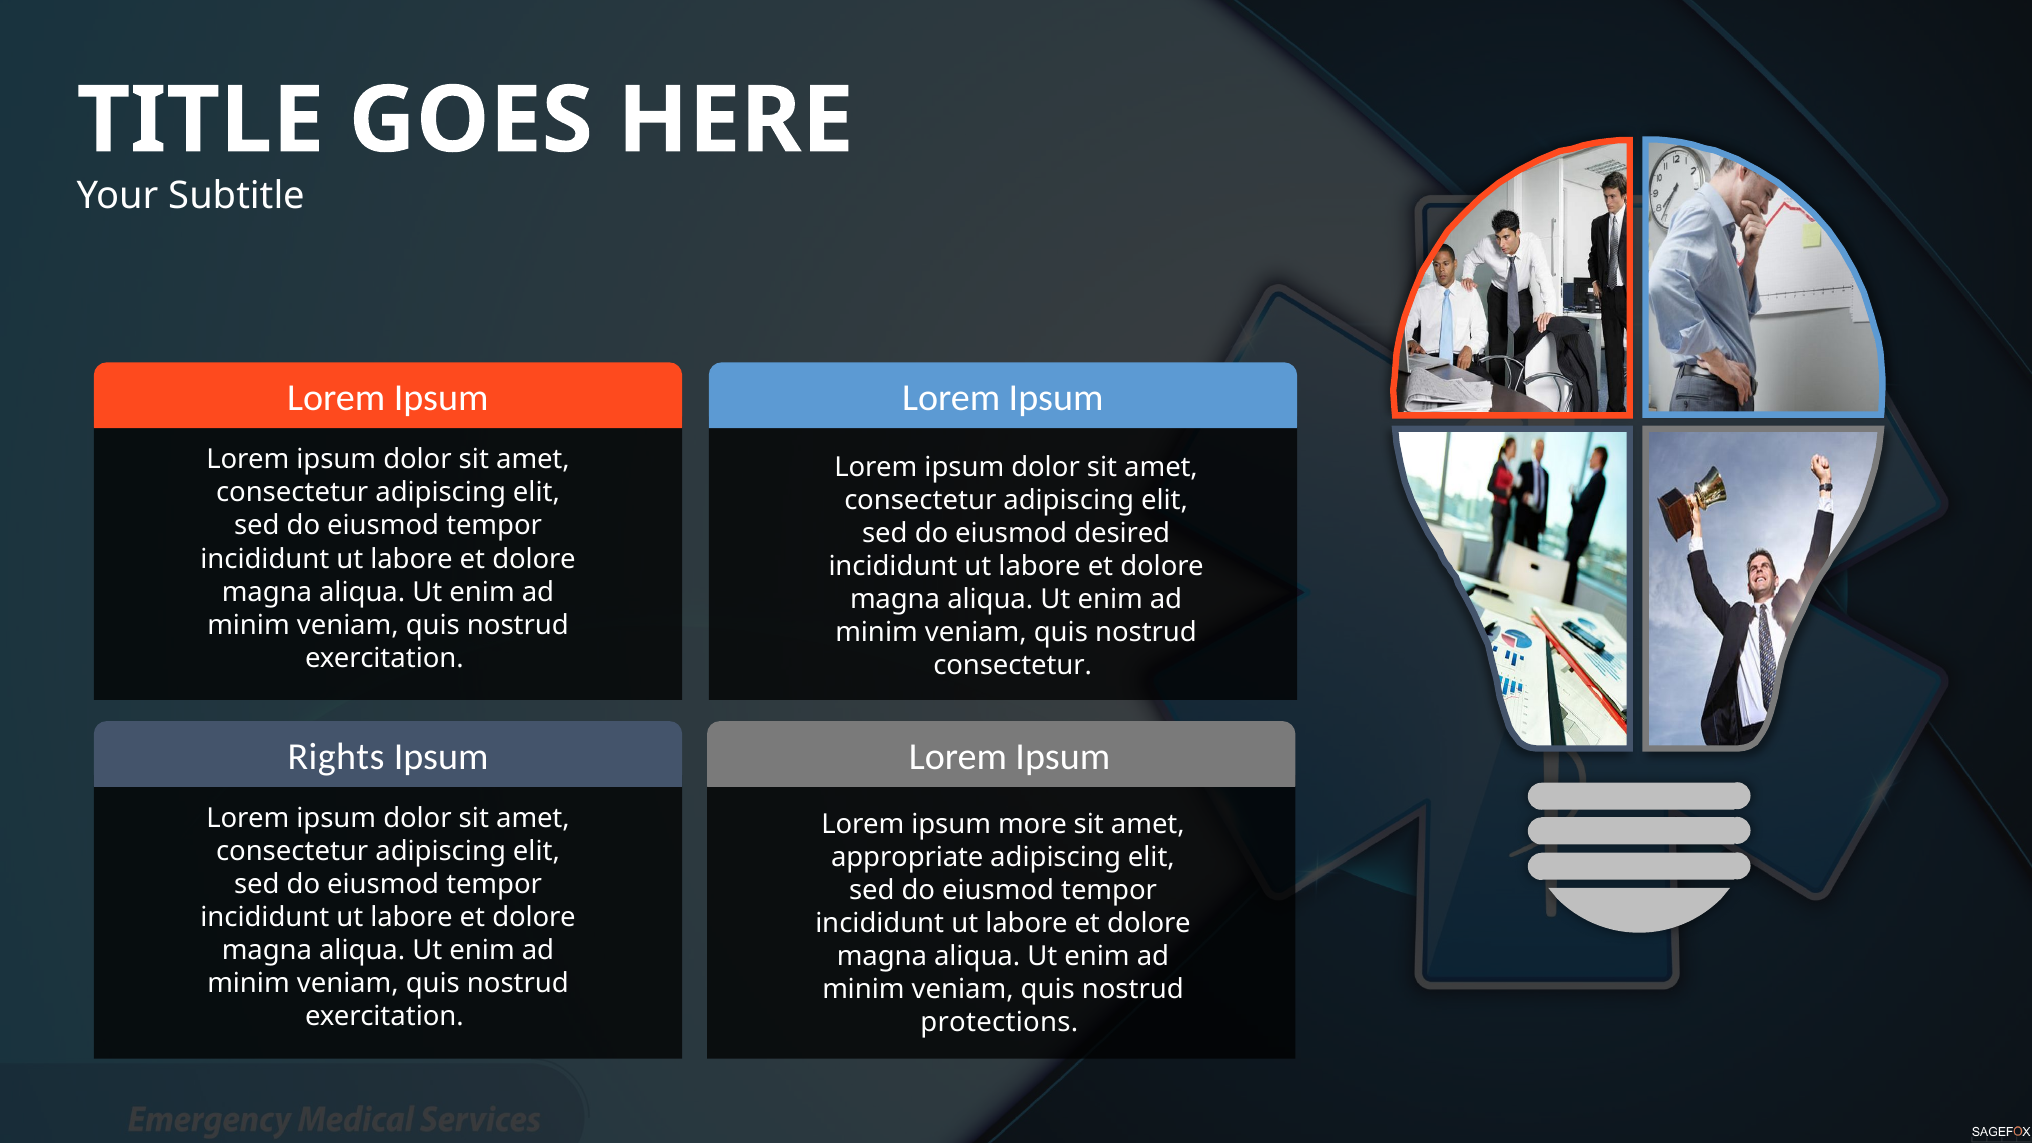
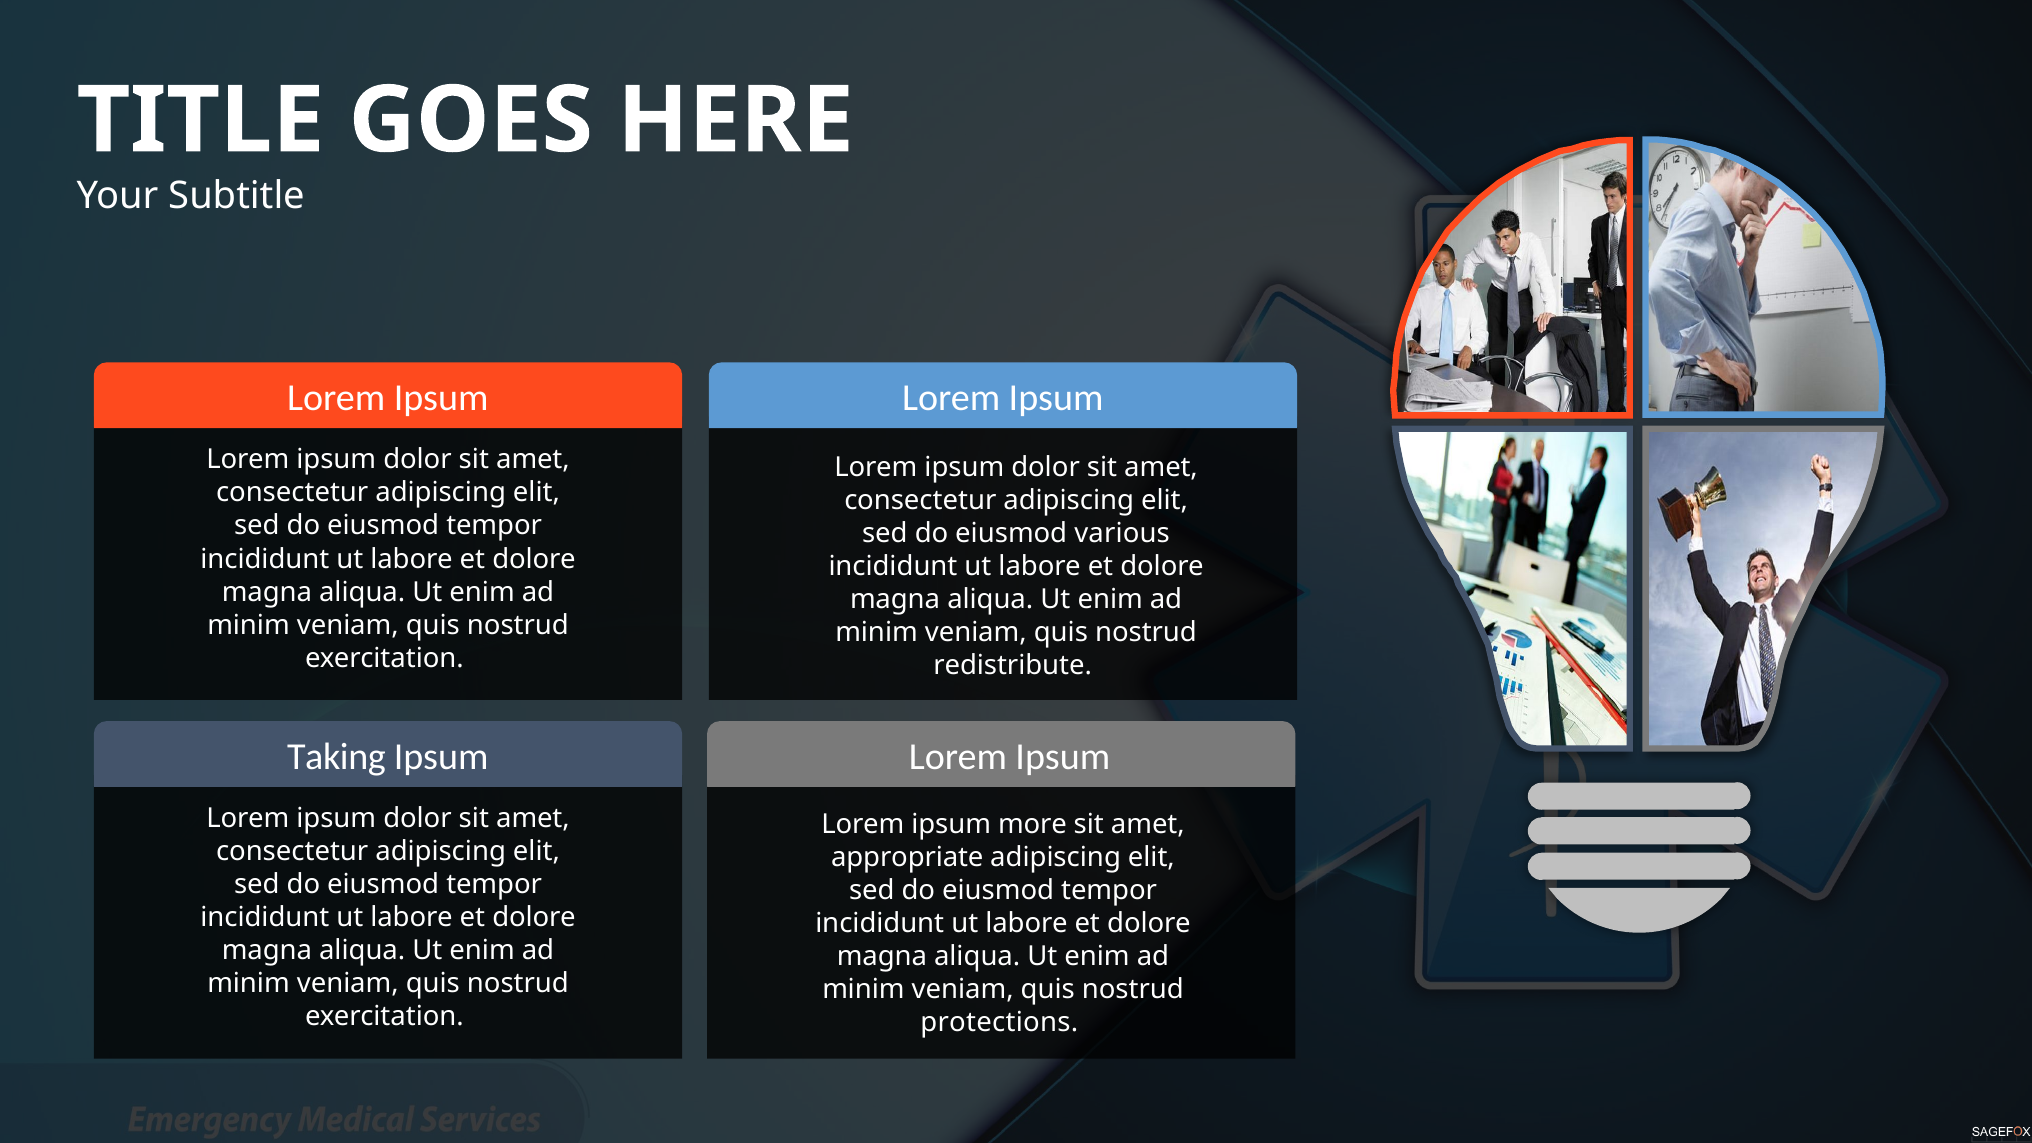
desired: desired -> various (1122, 533)
consectetur: consectetur -> redistribute (1013, 665)
Rights: Rights -> Taking (336, 757)
